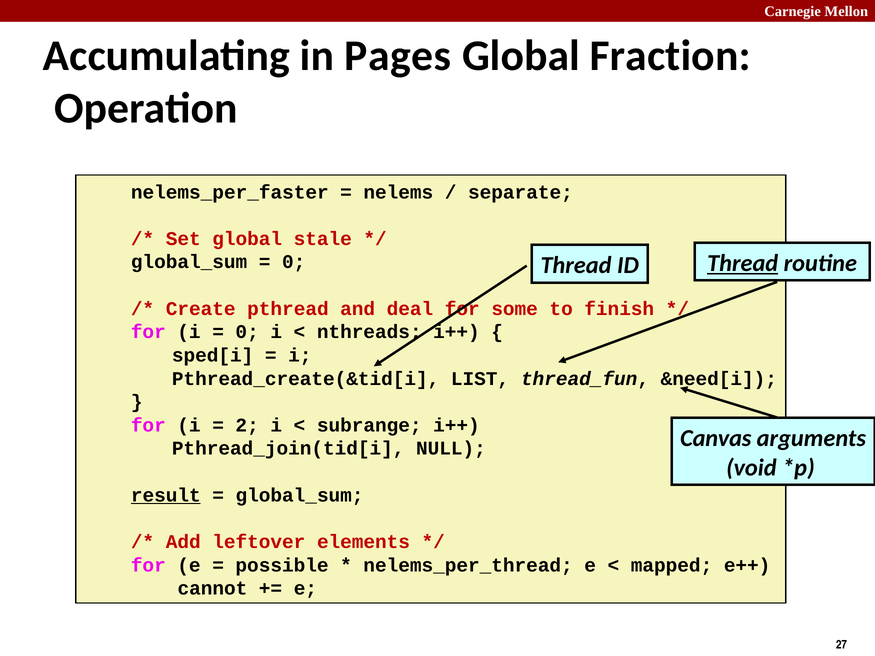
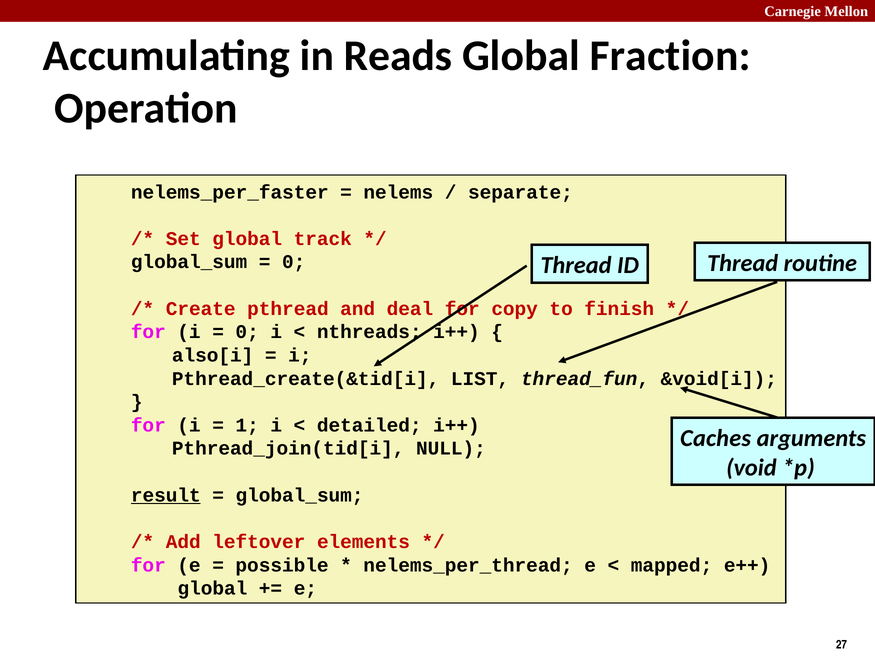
Pages: Pages -> Reads (398, 56)
stale: stale -> track (323, 239)
Thread underline: present -> none (743, 263)
some: some -> copy (515, 309)
sped[i: sped[i -> also[i (213, 355)
&need[i: &need[i -> &void[i (719, 379)
2: 2 -> 1 (247, 425)
subrange: subrange -> detailed (369, 425)
Canvas: Canvas -> Caches (716, 439)
cannot: cannot -> global (212, 589)
